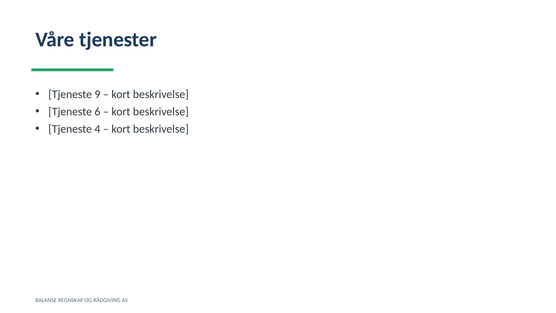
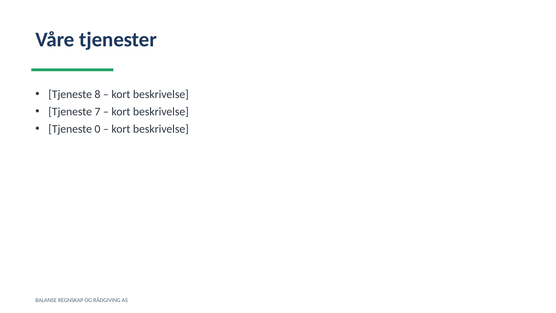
9: 9 -> 8 (97, 94)
6: 6 -> 7 (97, 112)
4: 4 -> 0 (97, 129)
